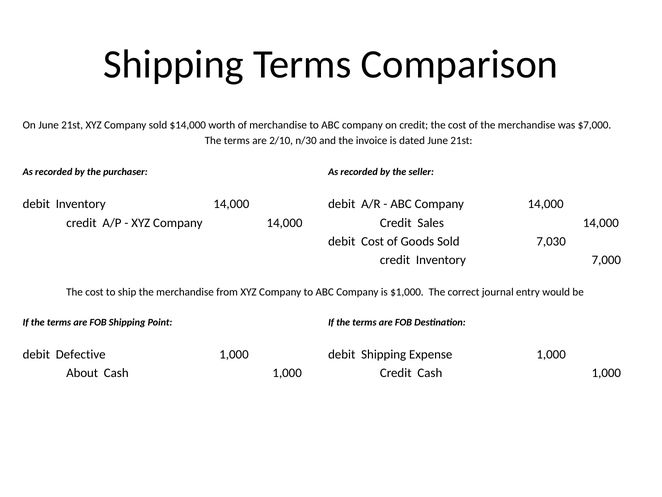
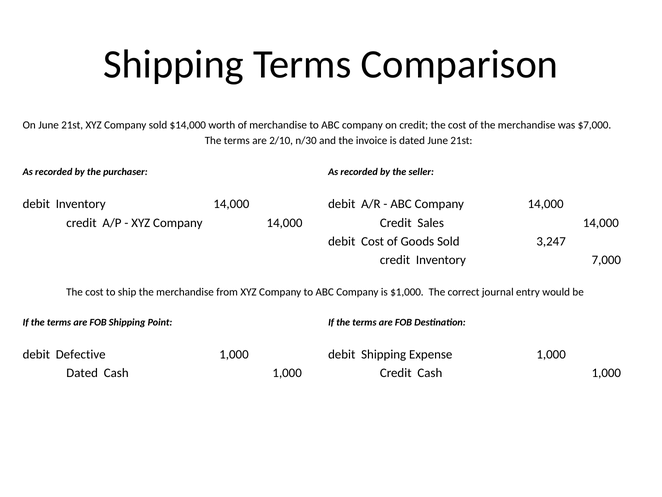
7,030: 7,030 -> 3,247 (551, 241)
About: About -> Dated (82, 373)
